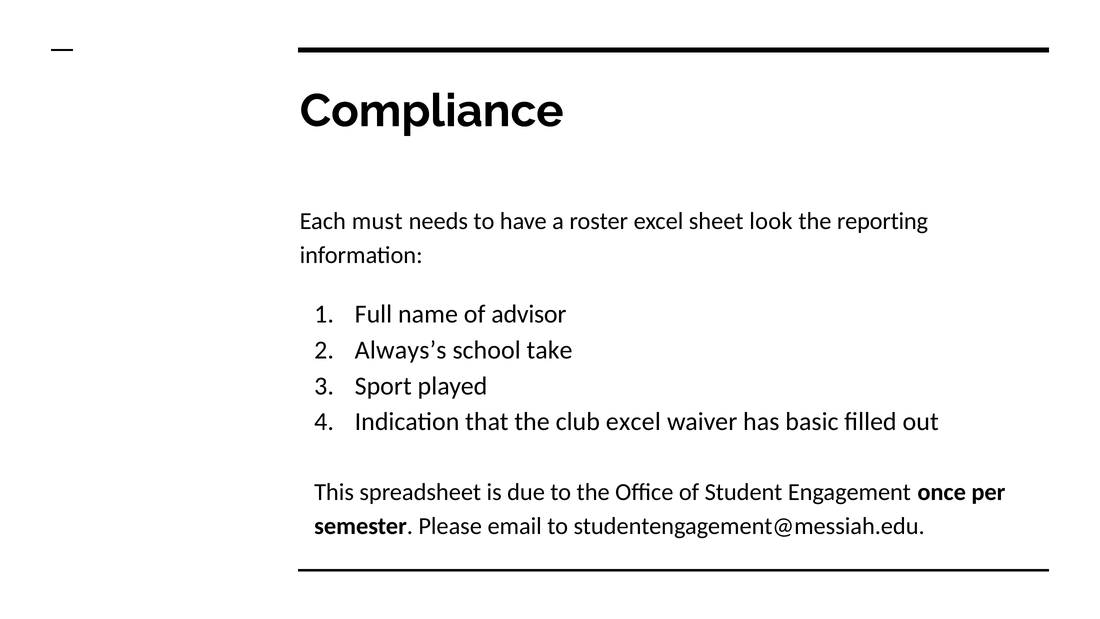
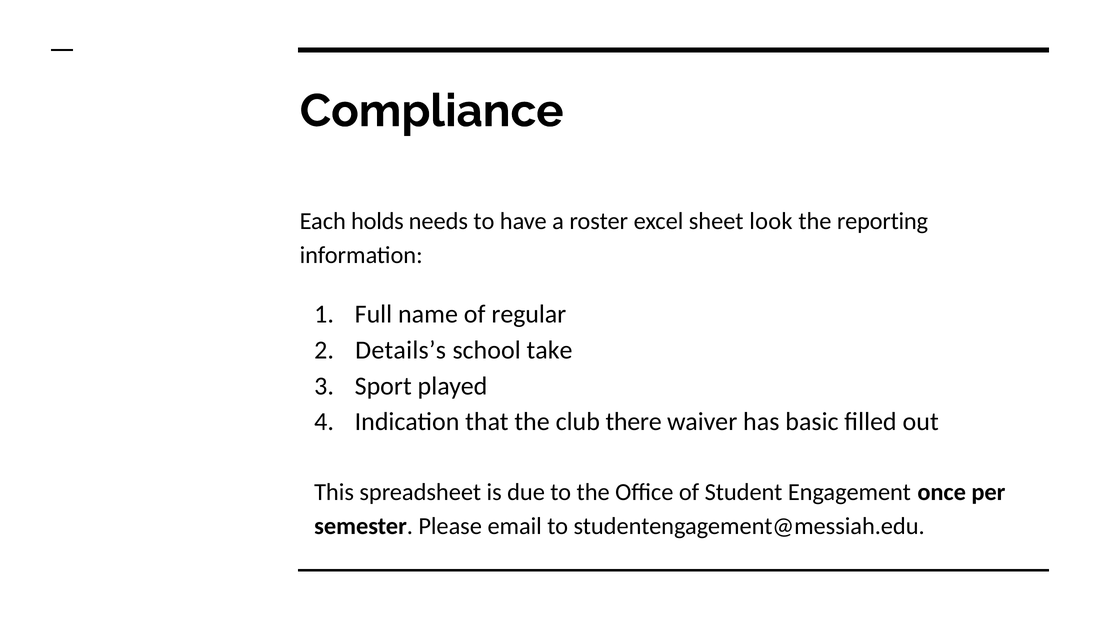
must: must -> holds (377, 221)
advisor: advisor -> regular (529, 314)
Always’s: Always’s -> Details’s (401, 350)
club excel: excel -> there (634, 422)
